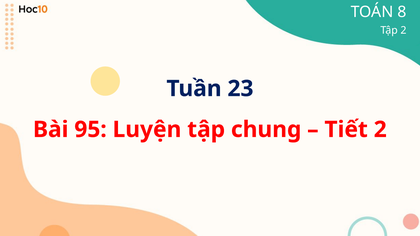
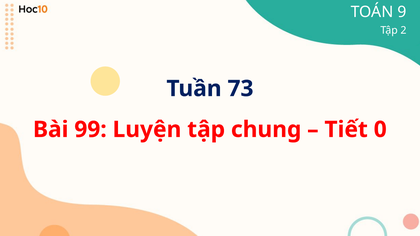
8: 8 -> 9 (402, 12)
23: 23 -> 73 (240, 89)
95: 95 -> 99 (91, 130)
Tiết 2: 2 -> 0 (380, 130)
